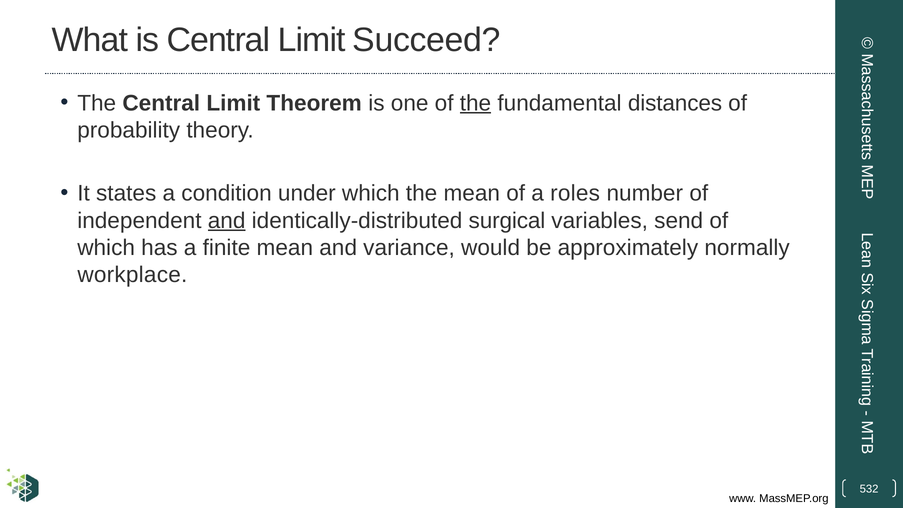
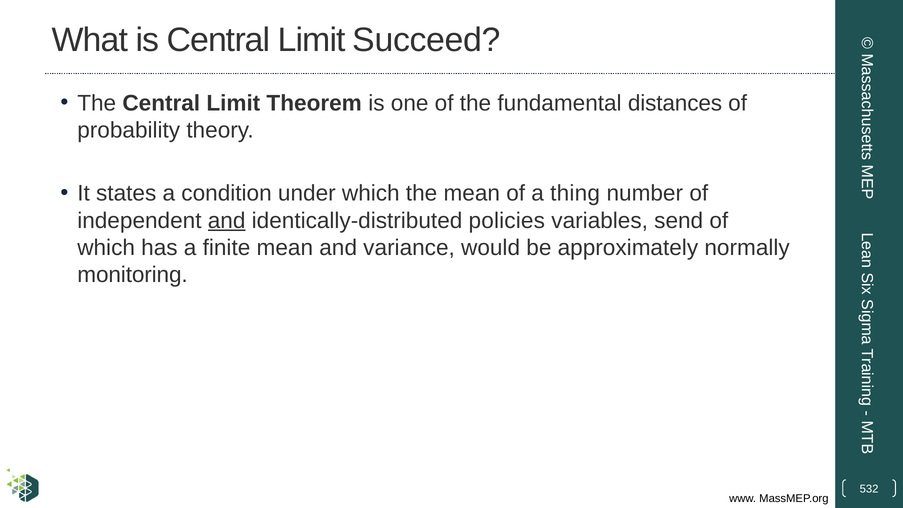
the underline: present -> none (475, 103)
roles: roles -> thing (575, 193)
surgical: surgical -> policies (507, 221)
workplace: workplace -> monitoring (133, 275)
